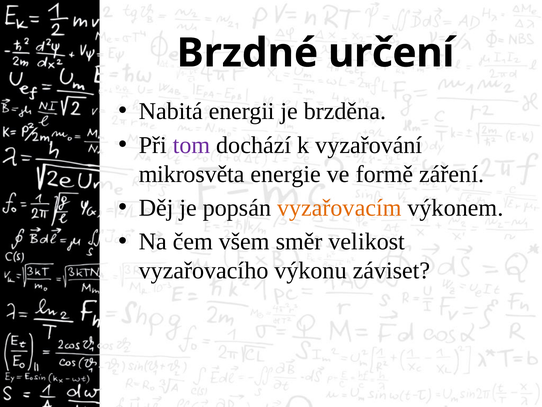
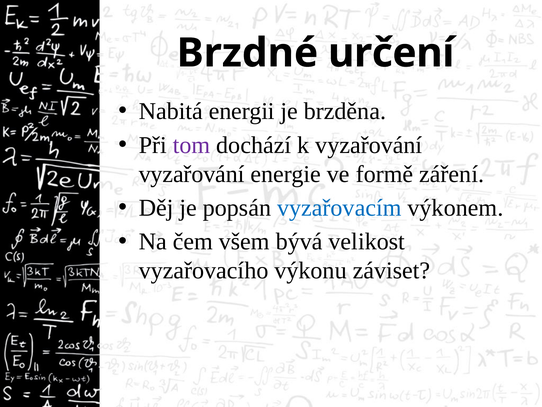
mikrosvěta: mikrosvěta -> vyzařování (192, 174)
vyzařovacím colour: orange -> blue (339, 208)
směr: směr -> bývá (299, 241)
